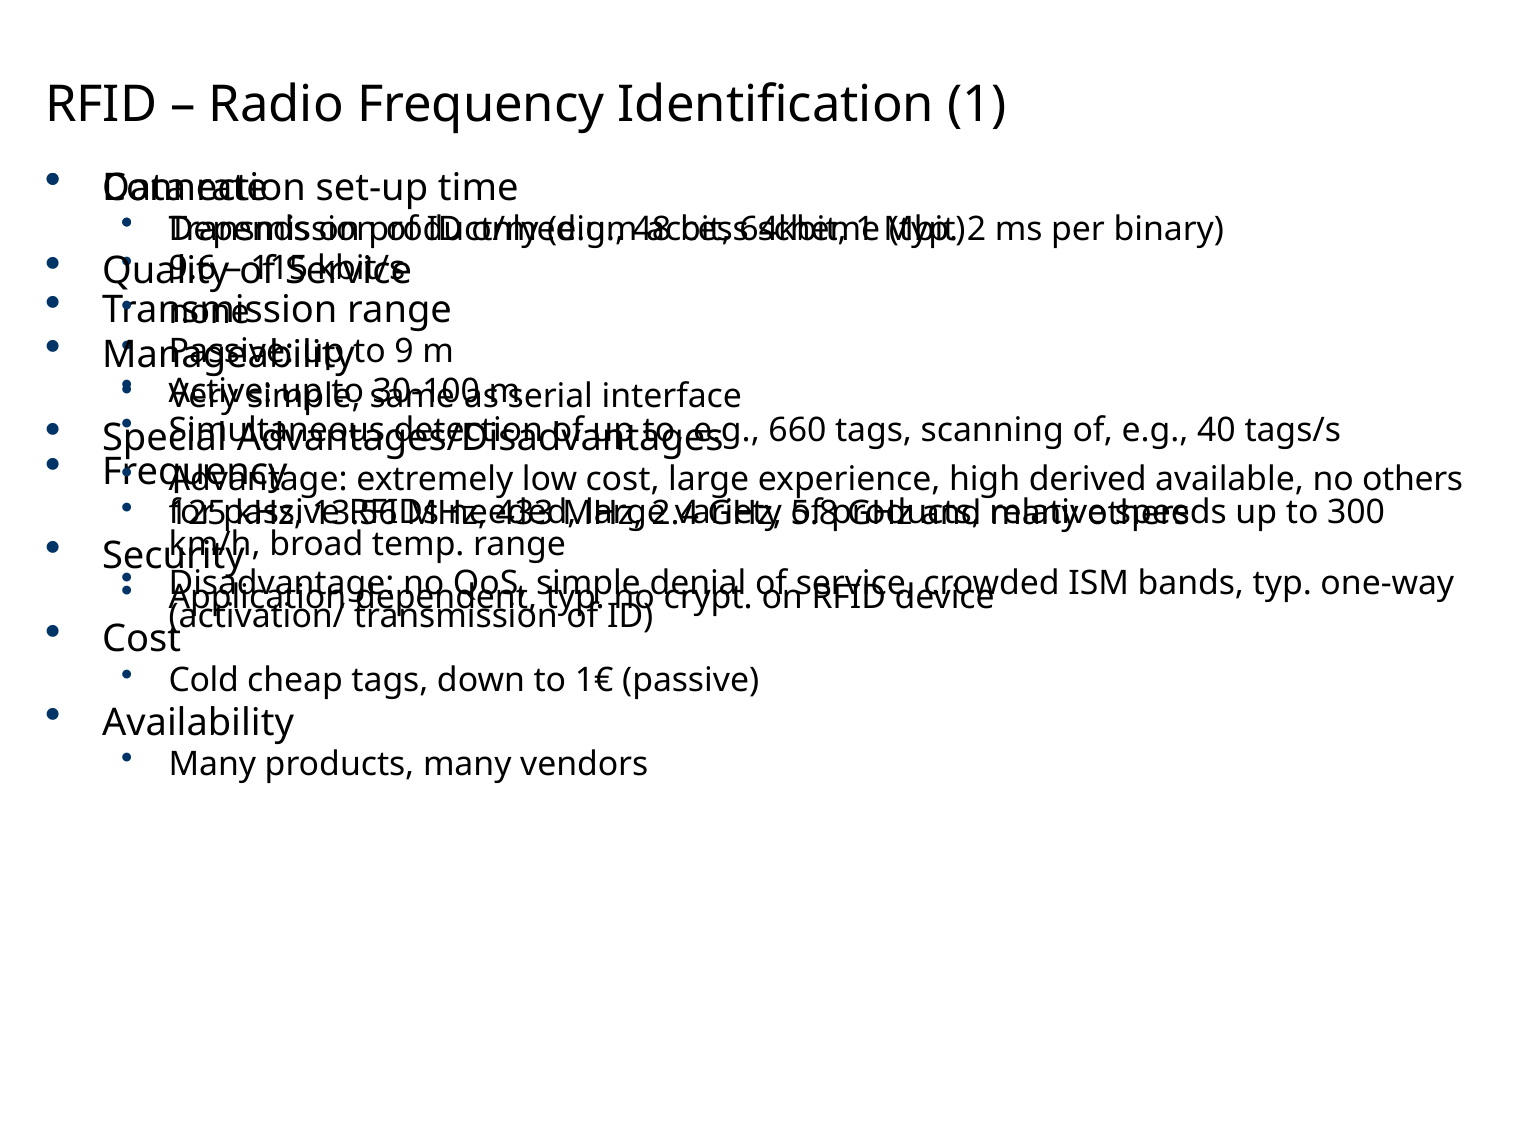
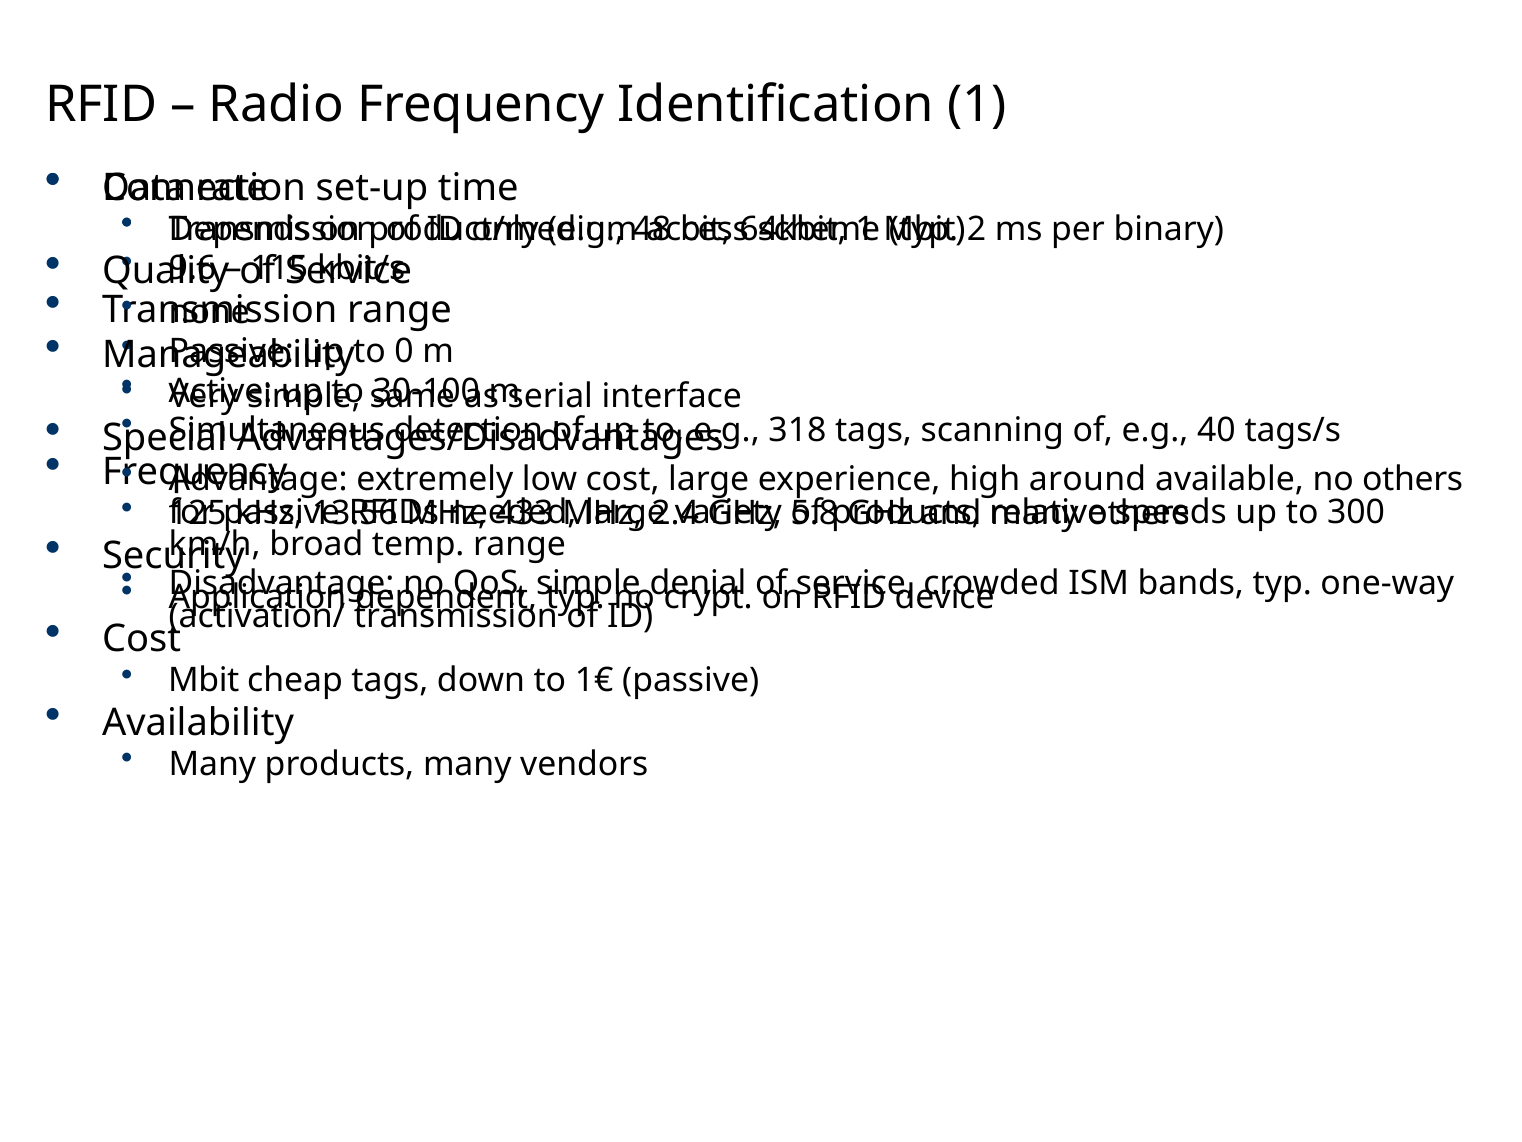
9: 9 -> 0 (404, 352)
660: 660 -> 318 (797, 430)
derived: derived -> around (1088, 479)
Cold: Cold -> Mbit (204, 680)
